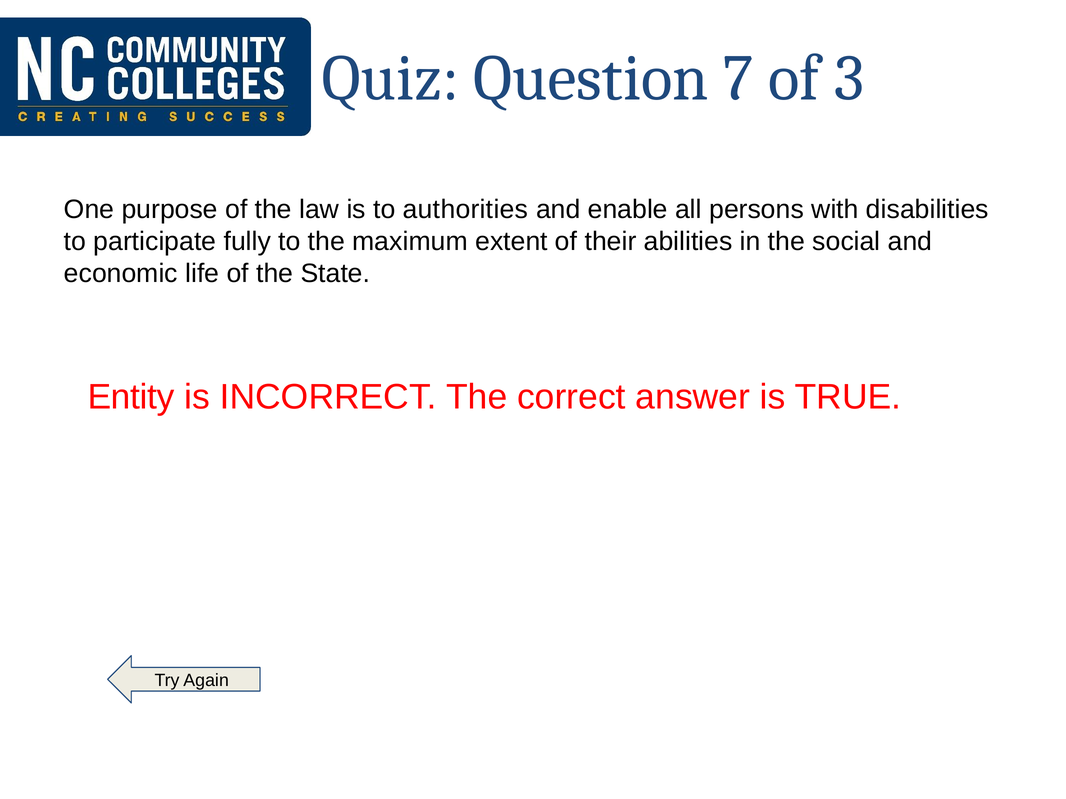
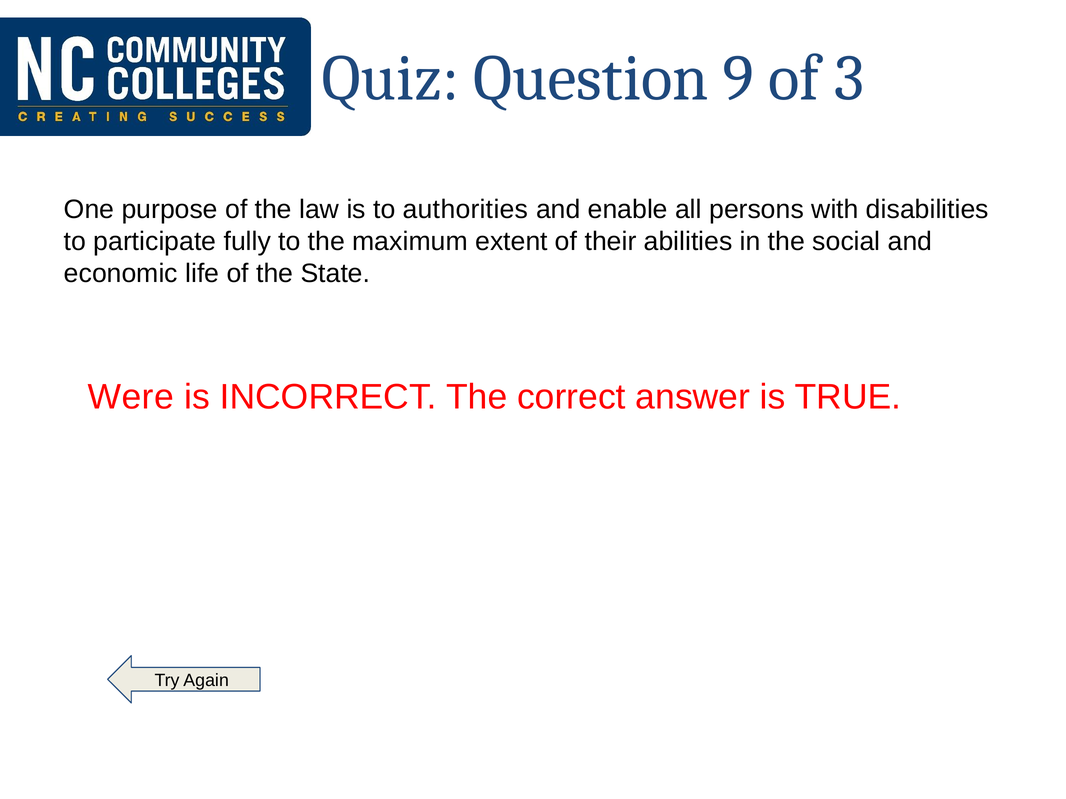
7: 7 -> 9 (739, 78)
Entity: Entity -> Were (131, 397)
